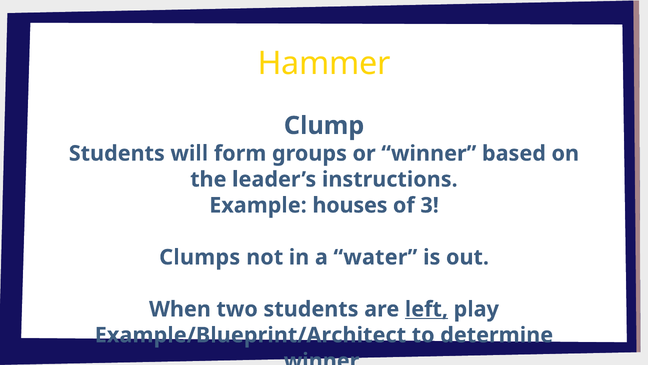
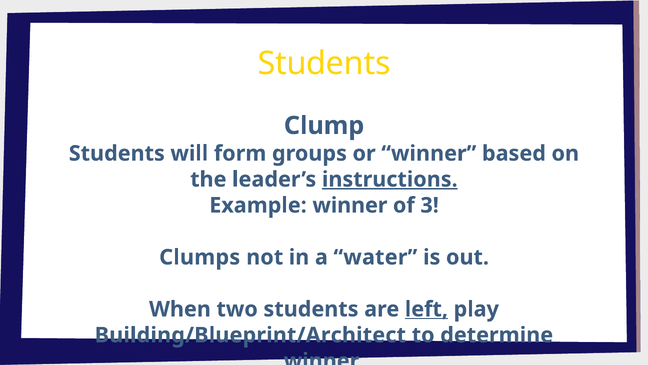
Hammer: Hammer -> Students (324, 64)
instructions underline: none -> present (390, 179)
Example houses: houses -> winner (350, 205)
Example/Blueprint/Architect: Example/Blueprint/Architect -> Building/Blueprint/Architect (250, 335)
